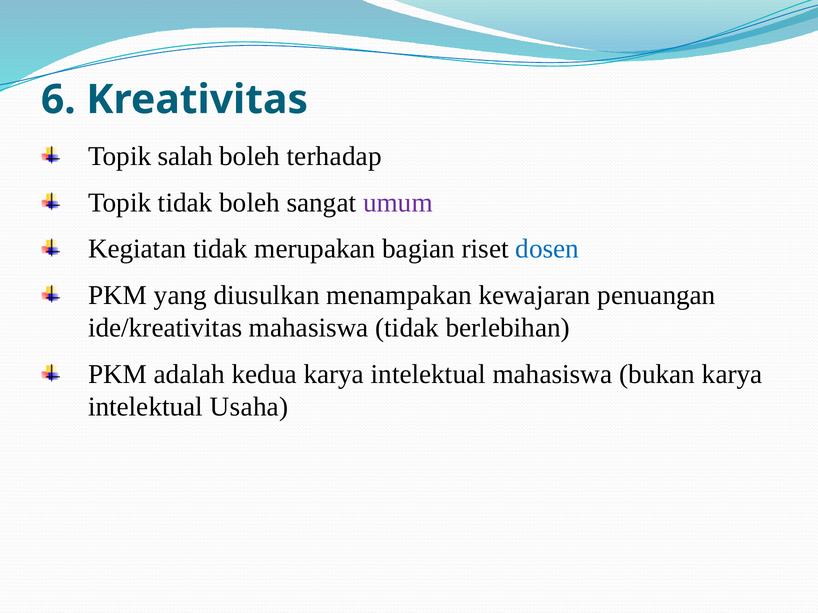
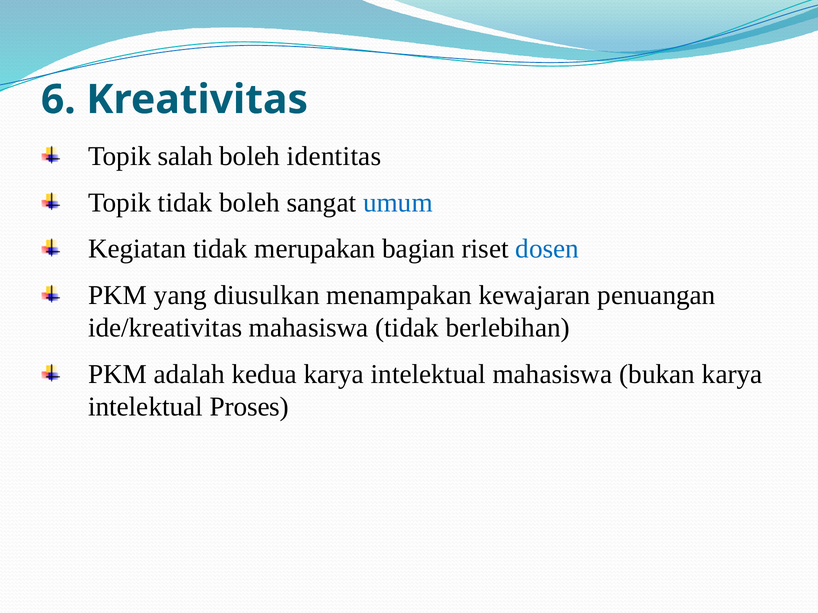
terhadap: terhadap -> identitas (334, 156)
umum colour: purple -> blue (398, 203)
Usaha: Usaha -> Proses (249, 407)
